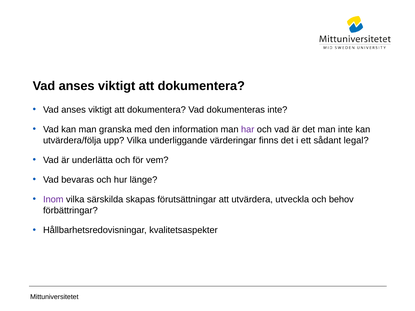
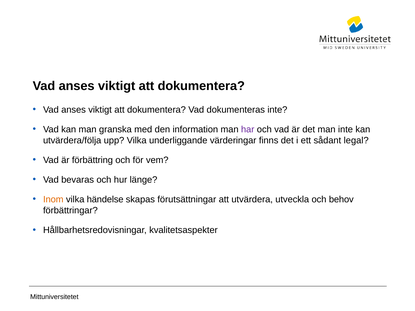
underlätta: underlätta -> förbättring (92, 160)
Inom colour: purple -> orange (53, 200)
särskilda: särskilda -> händelse (105, 200)
